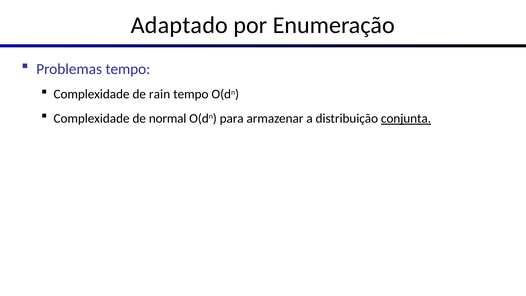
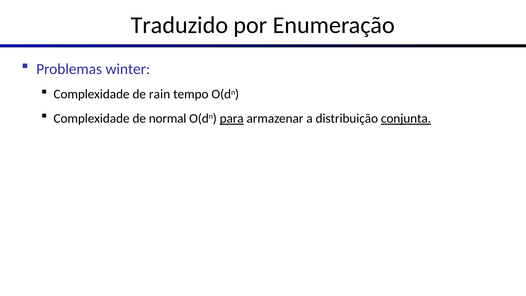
Adaptado: Adaptado -> Traduzido (179, 25)
Problemas tempo: tempo -> winter (128, 69)
para underline: none -> present (232, 118)
